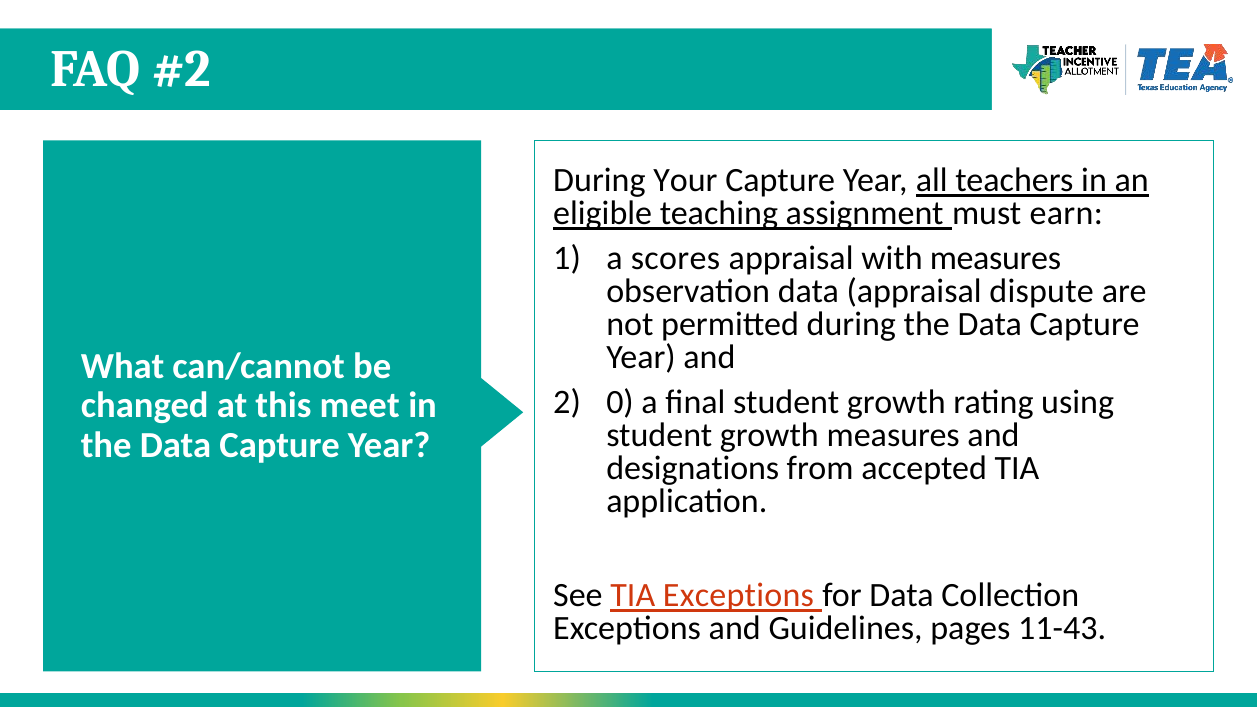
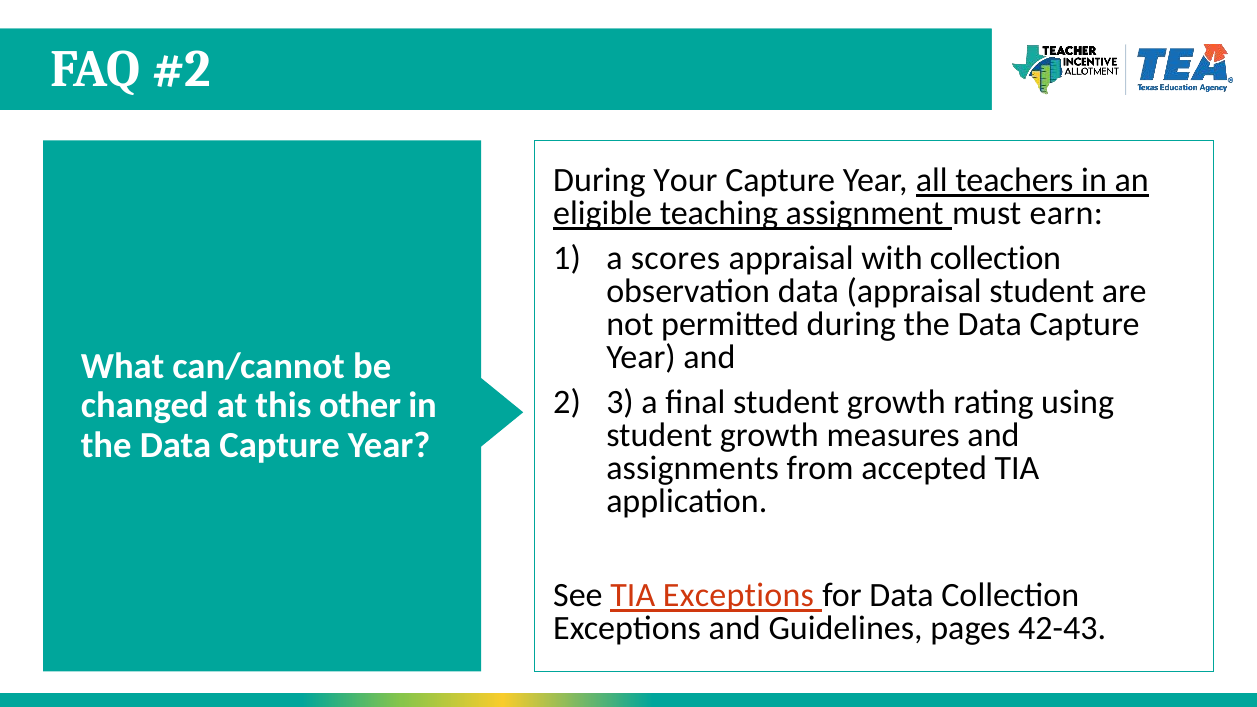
with measures: measures -> collection (995, 258)
appraisal dispute: dispute -> student (1042, 292)
0: 0 -> 3 (620, 402)
meet: meet -> other (360, 406)
designations: designations -> assignments (693, 469)
11-43: 11-43 -> 42-43 (1062, 629)
